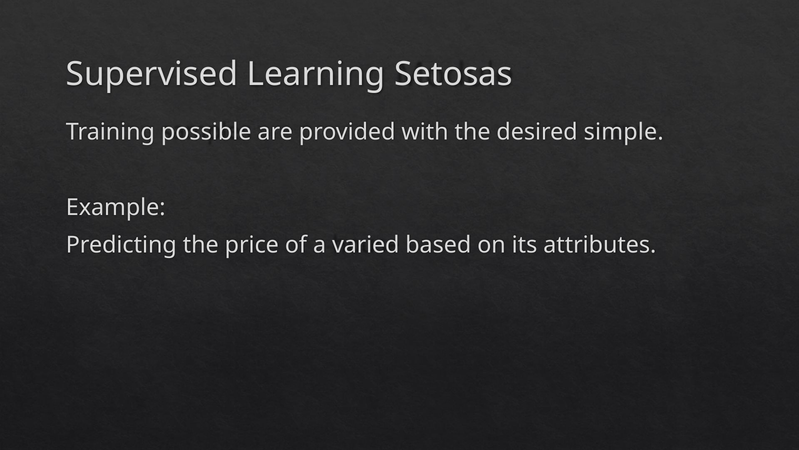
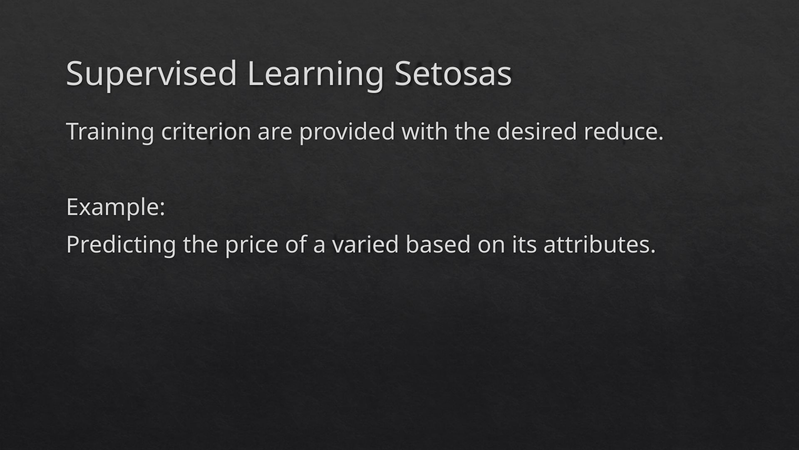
possible: possible -> criterion (206, 132)
simple: simple -> reduce (624, 132)
